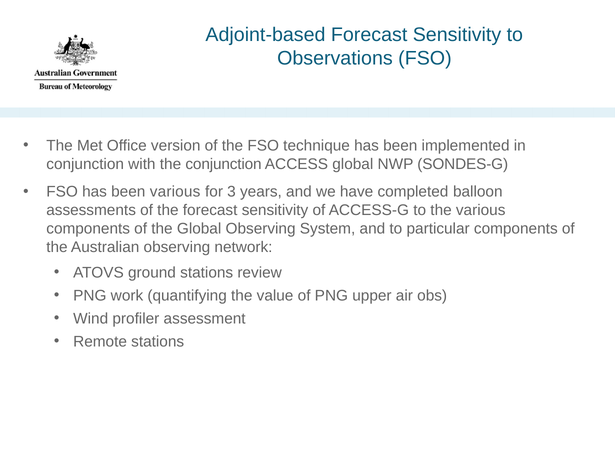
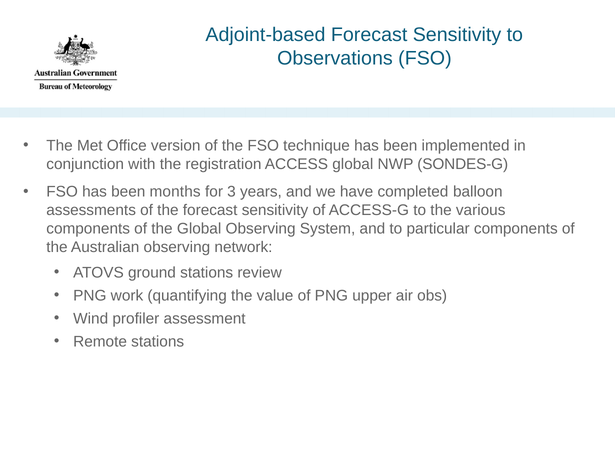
the conjunction: conjunction -> registration (223, 164)
been various: various -> months (175, 192)
